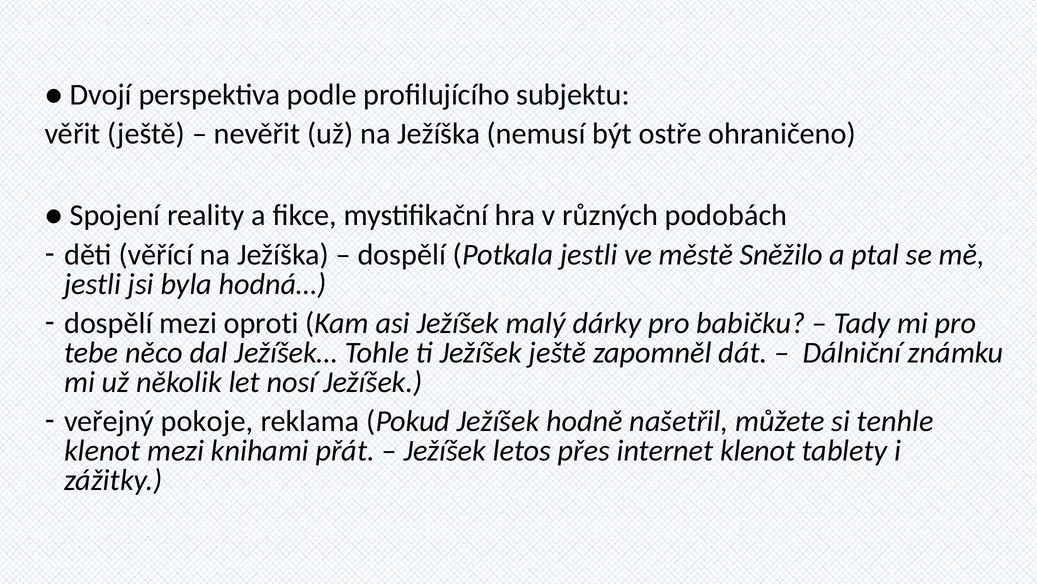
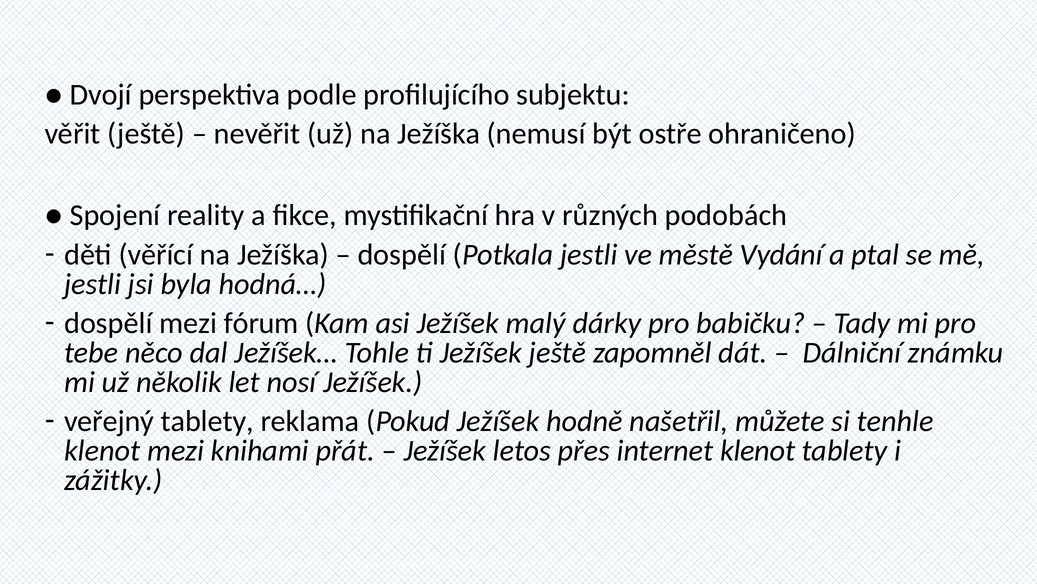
Sněžilo: Sněžilo -> Vydání (781, 254)
oproti: oproti -> fórum (261, 323)
veřejný pokoje: pokoje -> tablety (207, 421)
